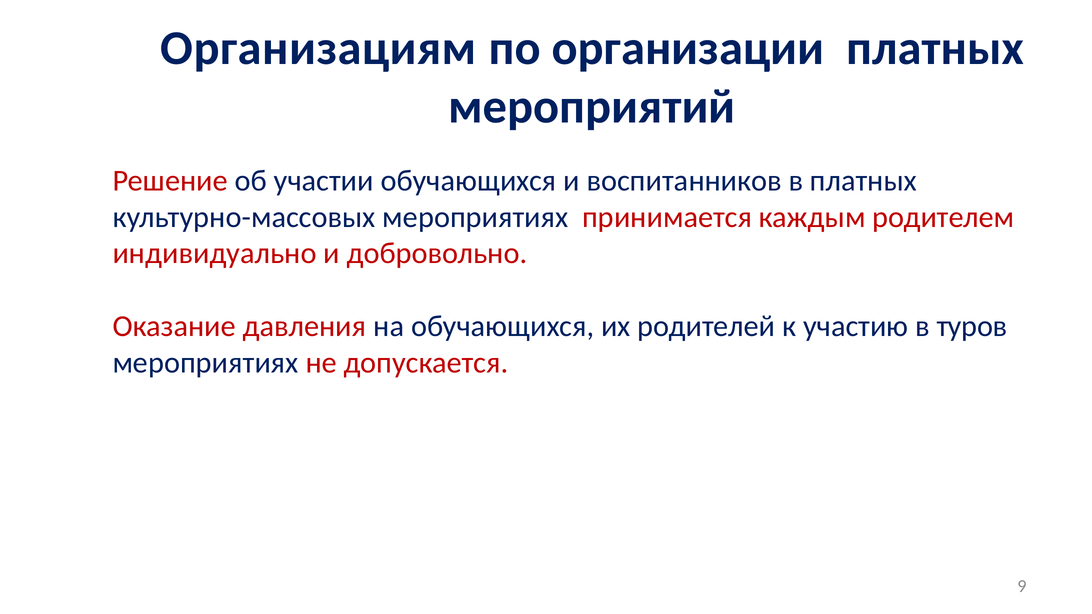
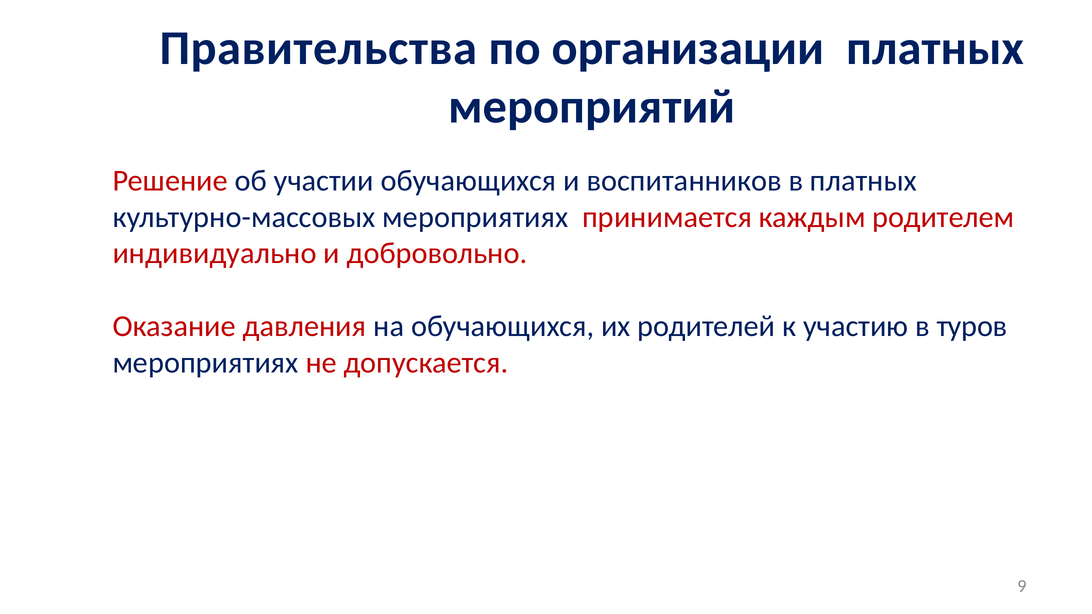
Организациям: Организациям -> Правительства (318, 48)
